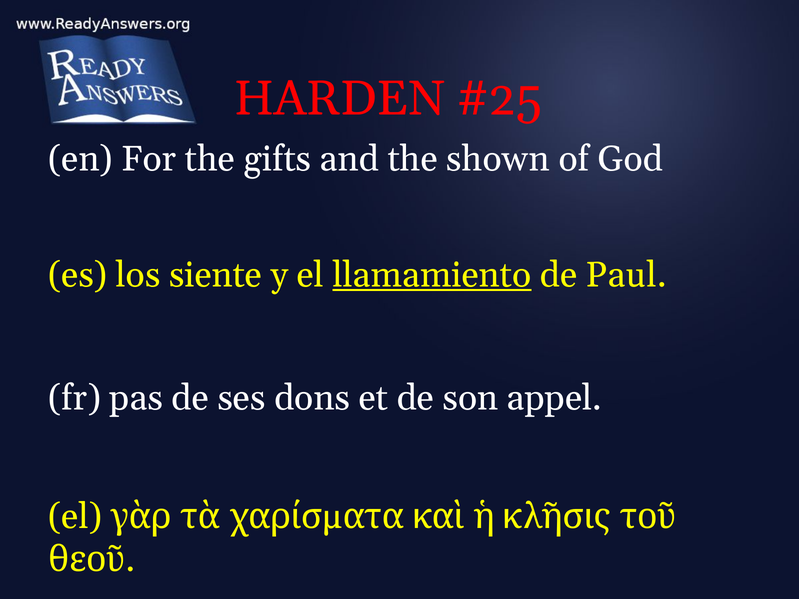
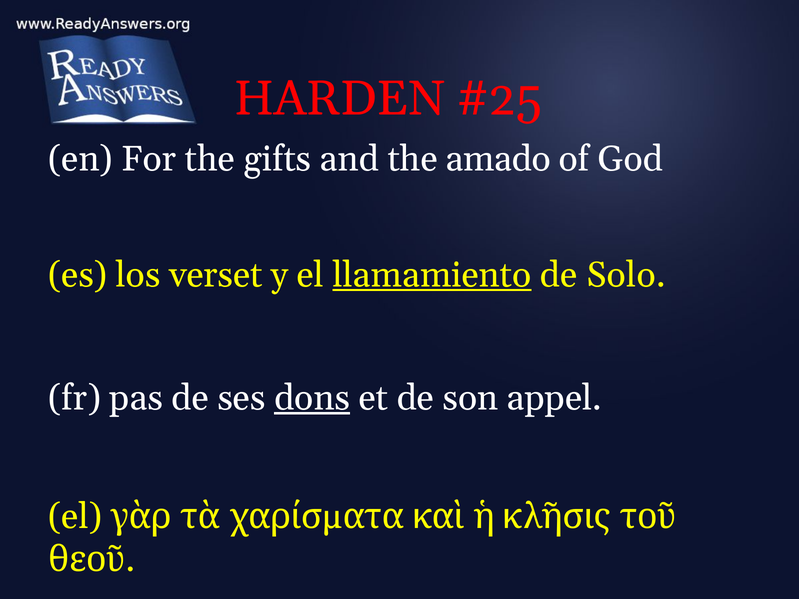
shown: shown -> amado (498, 159)
siente: siente -> verset (216, 275)
Paul: Paul -> Solo (626, 275)
dons underline: none -> present (312, 398)
